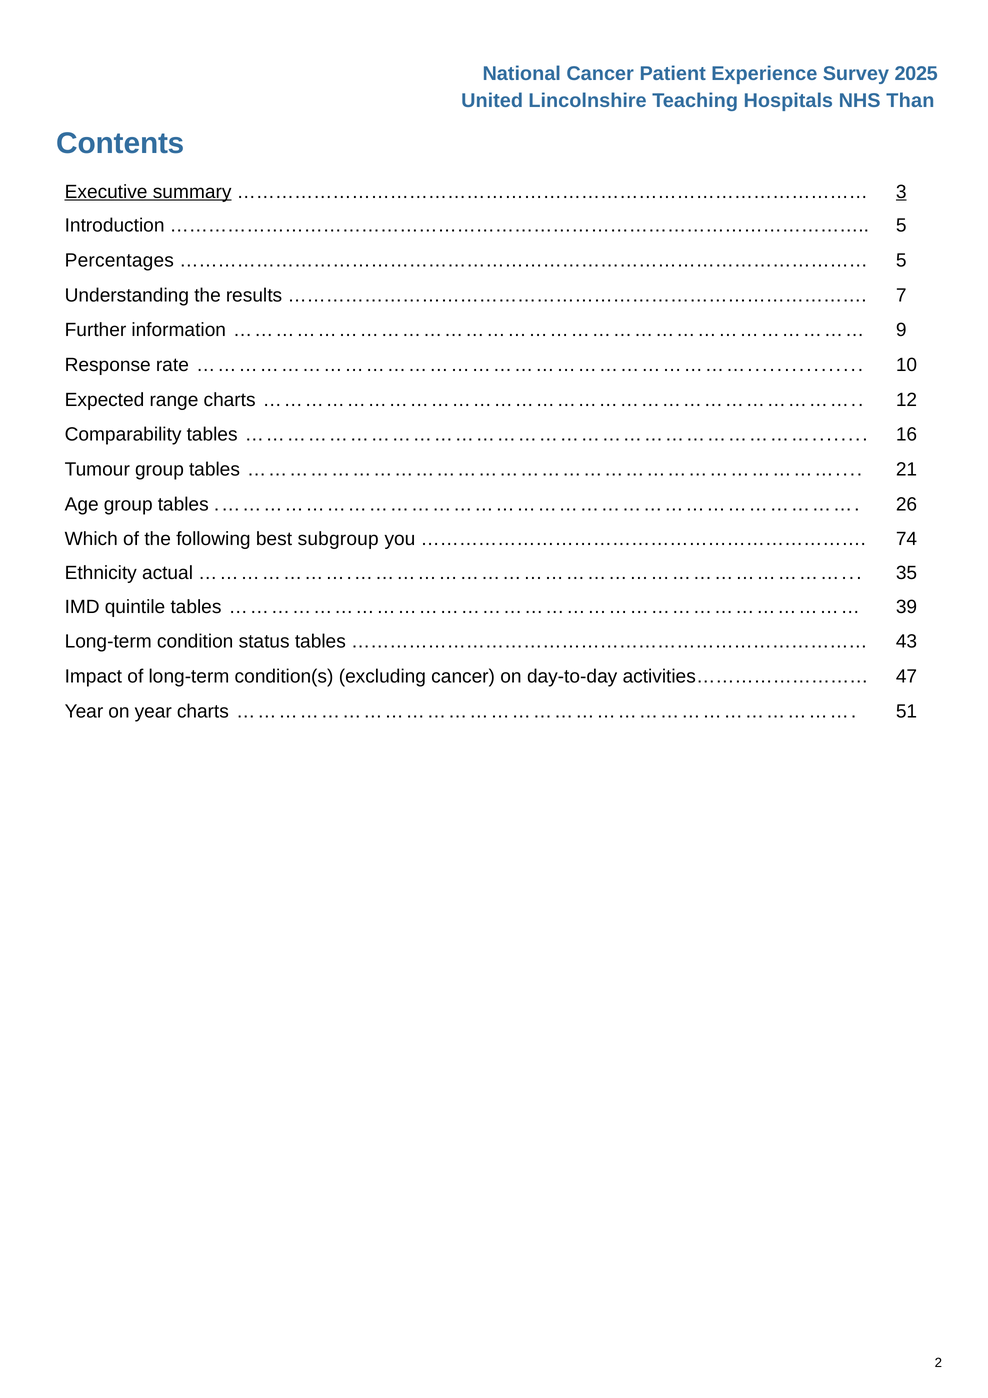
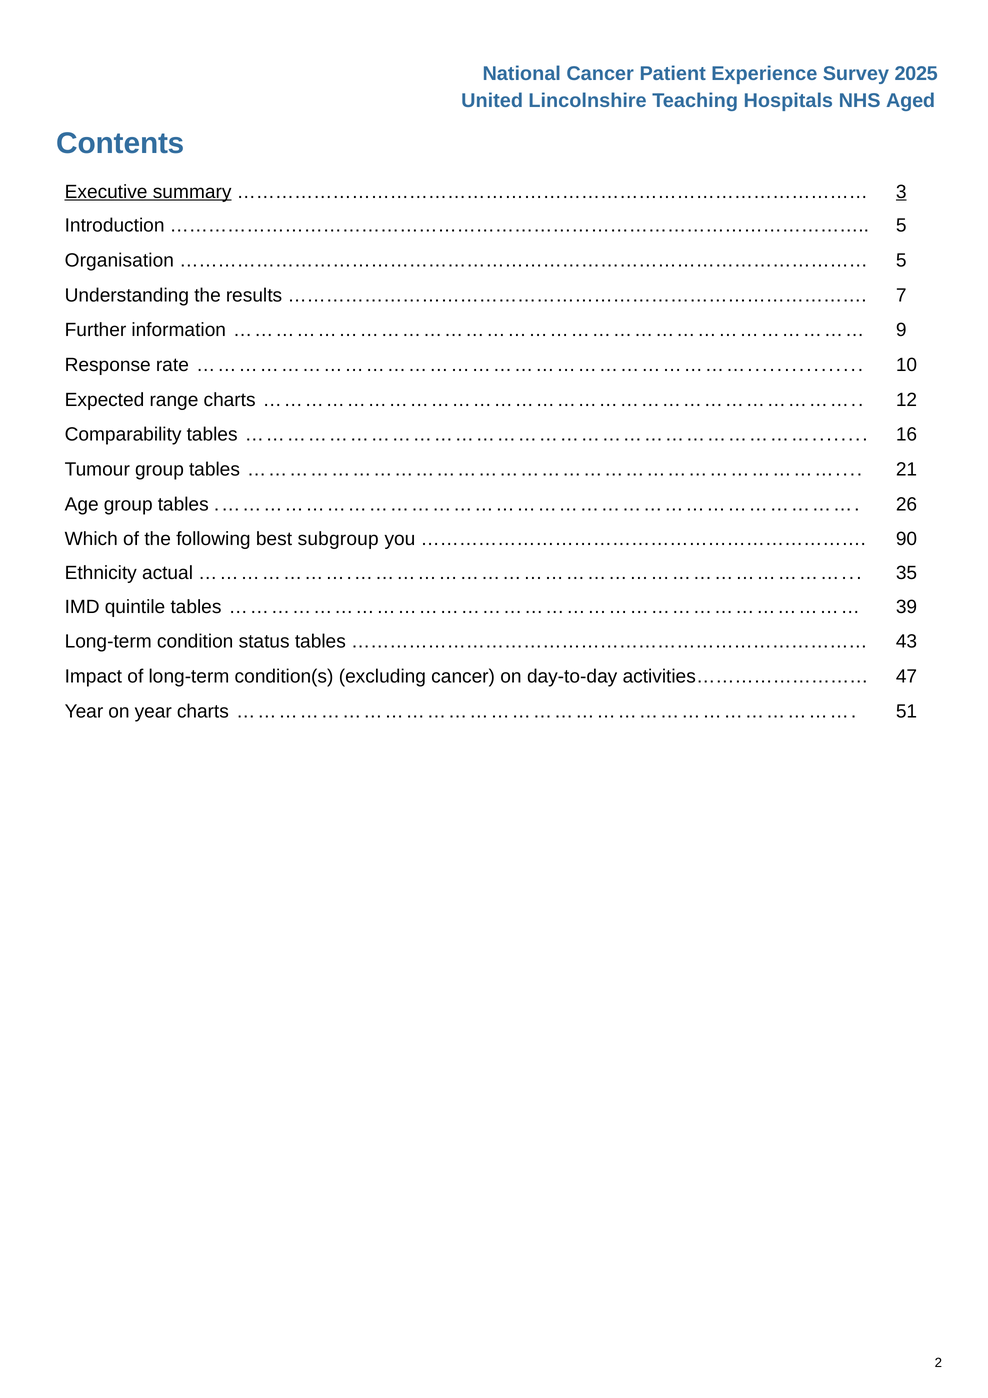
Than: Than -> Aged (911, 101)
Percentages: Percentages -> Organisation (119, 260)
74: 74 -> 90 (906, 539)
